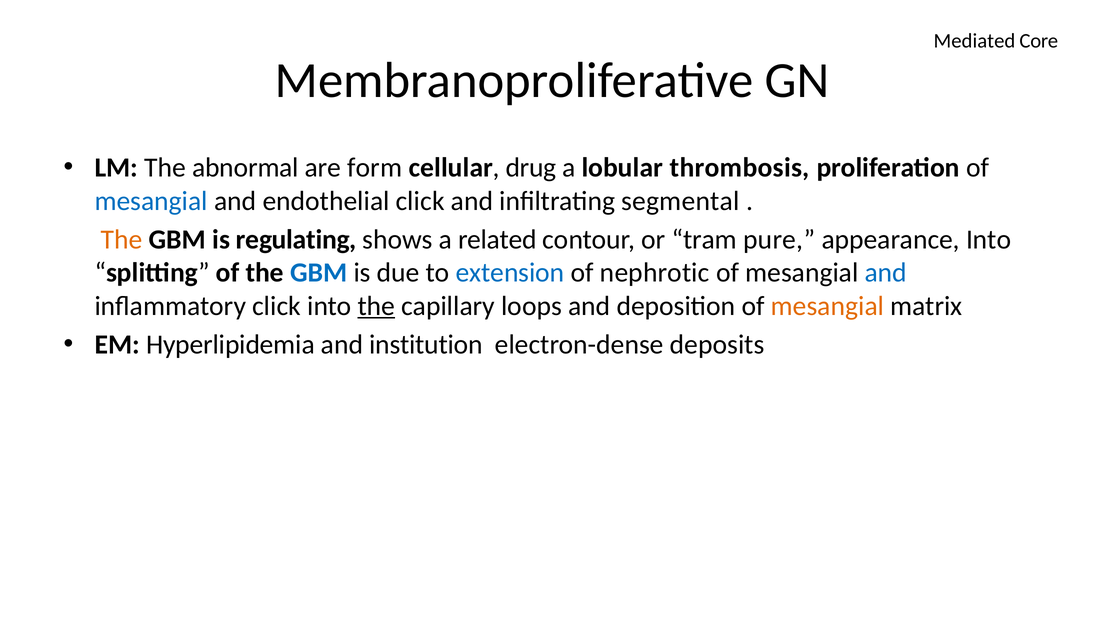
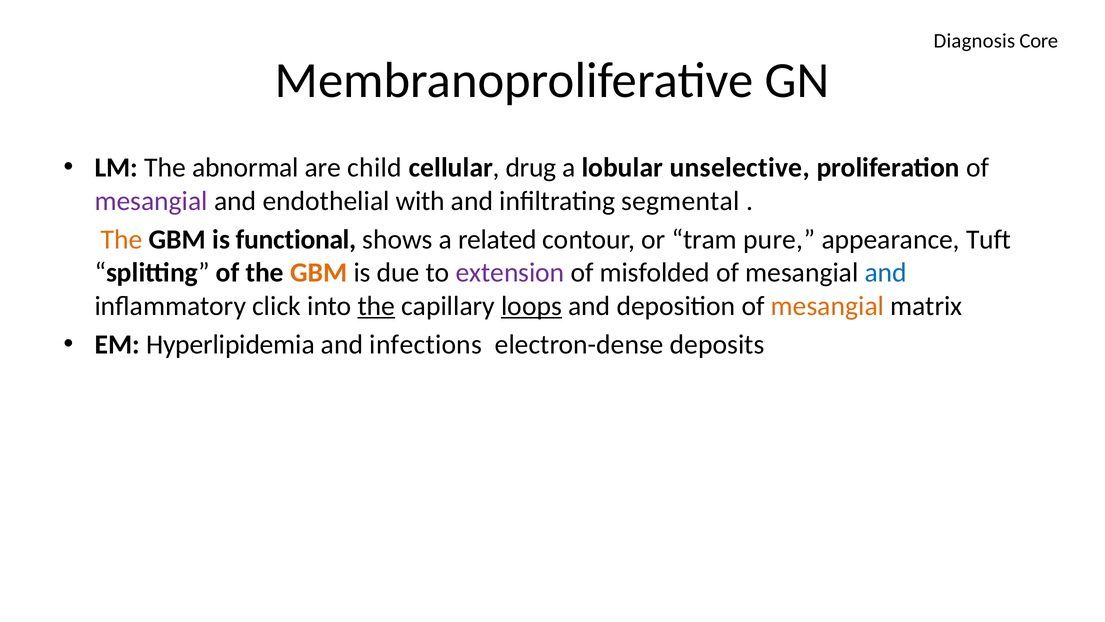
Mediated: Mediated -> Diagnosis (974, 41)
form: form -> child (375, 168)
thrombosis: thrombosis -> unselective (740, 168)
mesangial colour: blue -> purple (151, 201)
endothelial click: click -> with (420, 201)
regulating: regulating -> functional (296, 240)
appearance Into: Into -> Tuft (989, 240)
GBM colour: blue -> orange (319, 273)
extension colour: blue -> purple (510, 273)
nephrotic: nephrotic -> misfolded (655, 273)
loops underline: none -> present (532, 306)
institution: institution -> infections (426, 344)
